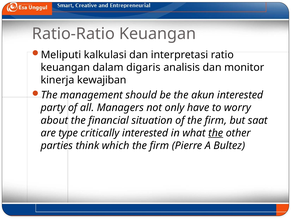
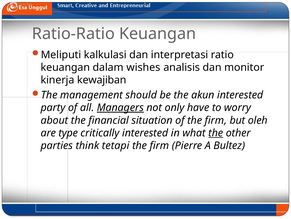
digaris: digaris -> wishes (143, 67)
Managers underline: none -> present (120, 107)
saat: saat -> oleh (258, 120)
which: which -> tetapi (116, 145)
